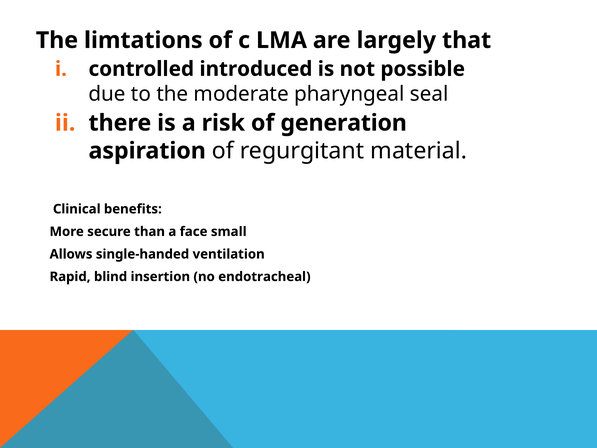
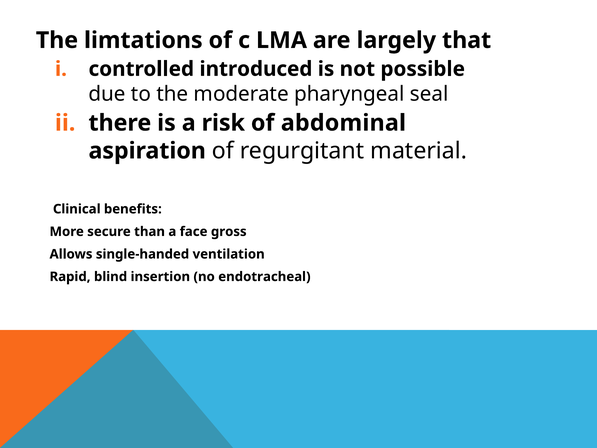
generation: generation -> abdominal (343, 123)
small: small -> gross (229, 231)
